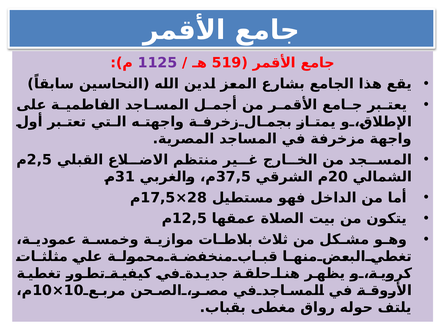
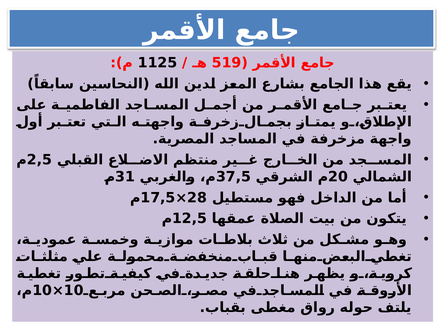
1125 colour: purple -> black (158, 63)
